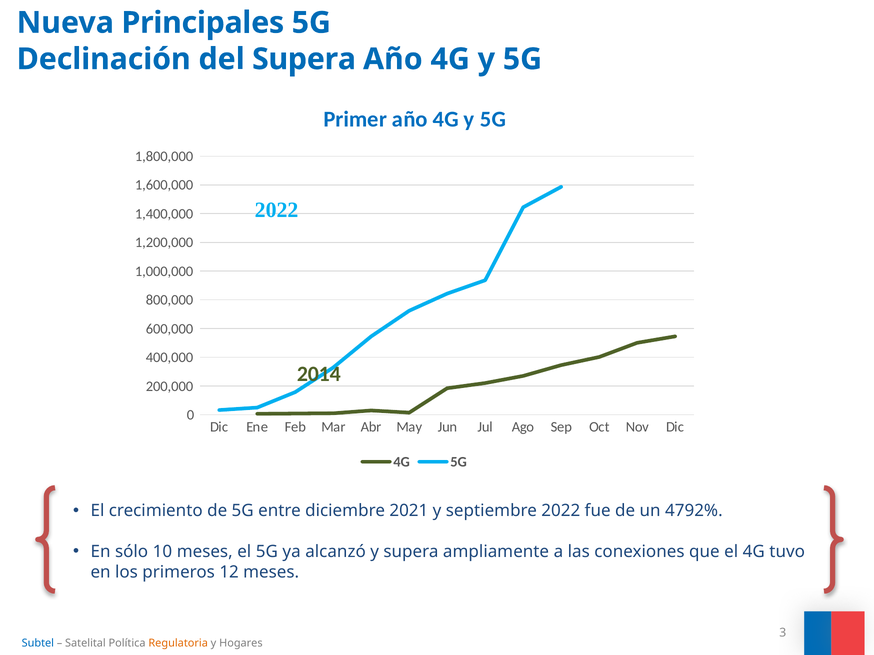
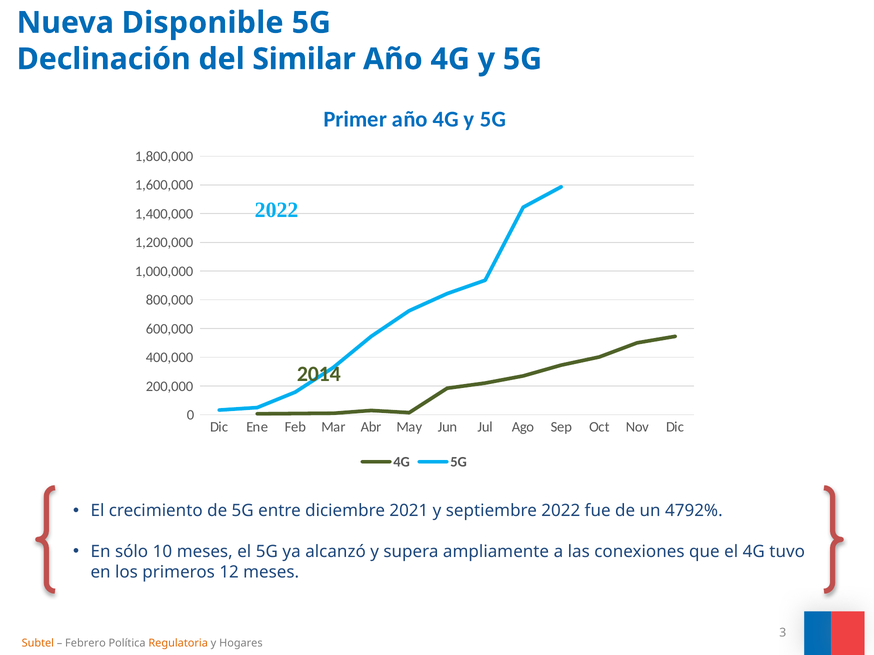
Principales: Principales -> Disponible (203, 23)
del Supera: Supera -> Similar (304, 59)
Subtel colour: blue -> orange (38, 644)
Satelital: Satelital -> Febrero (85, 644)
